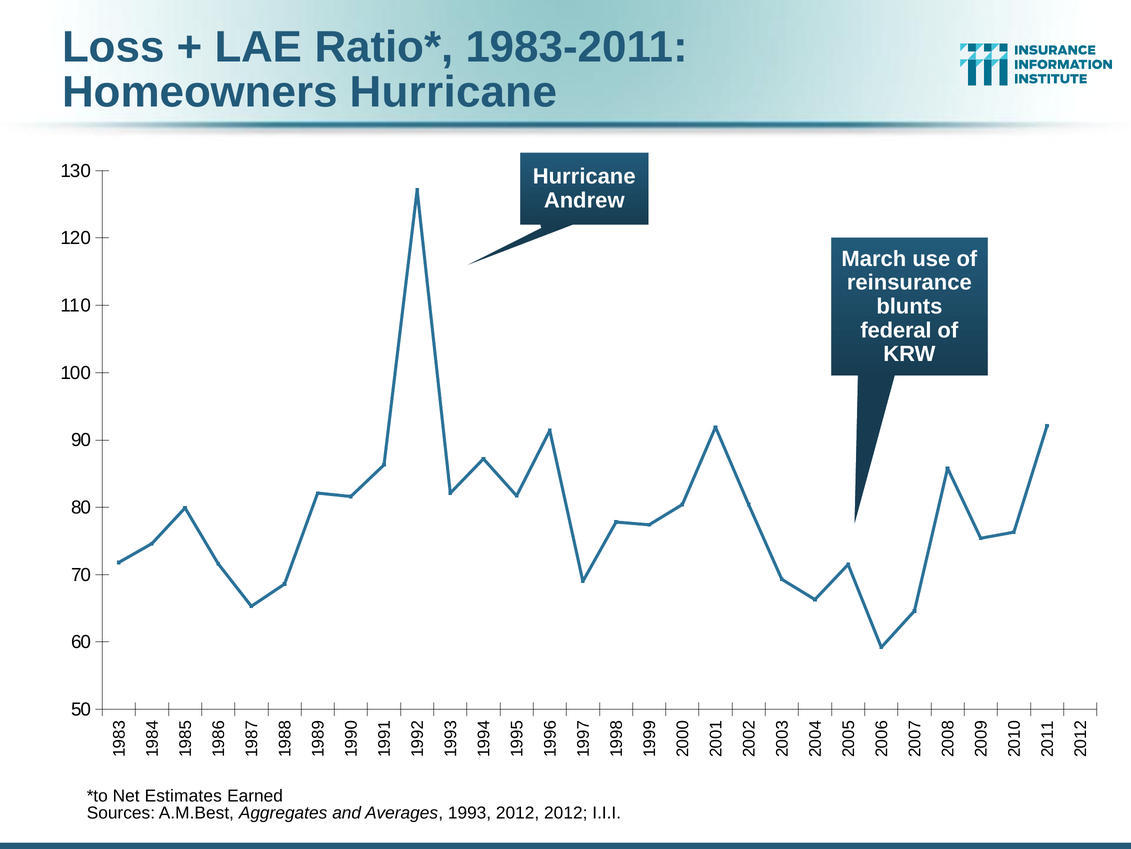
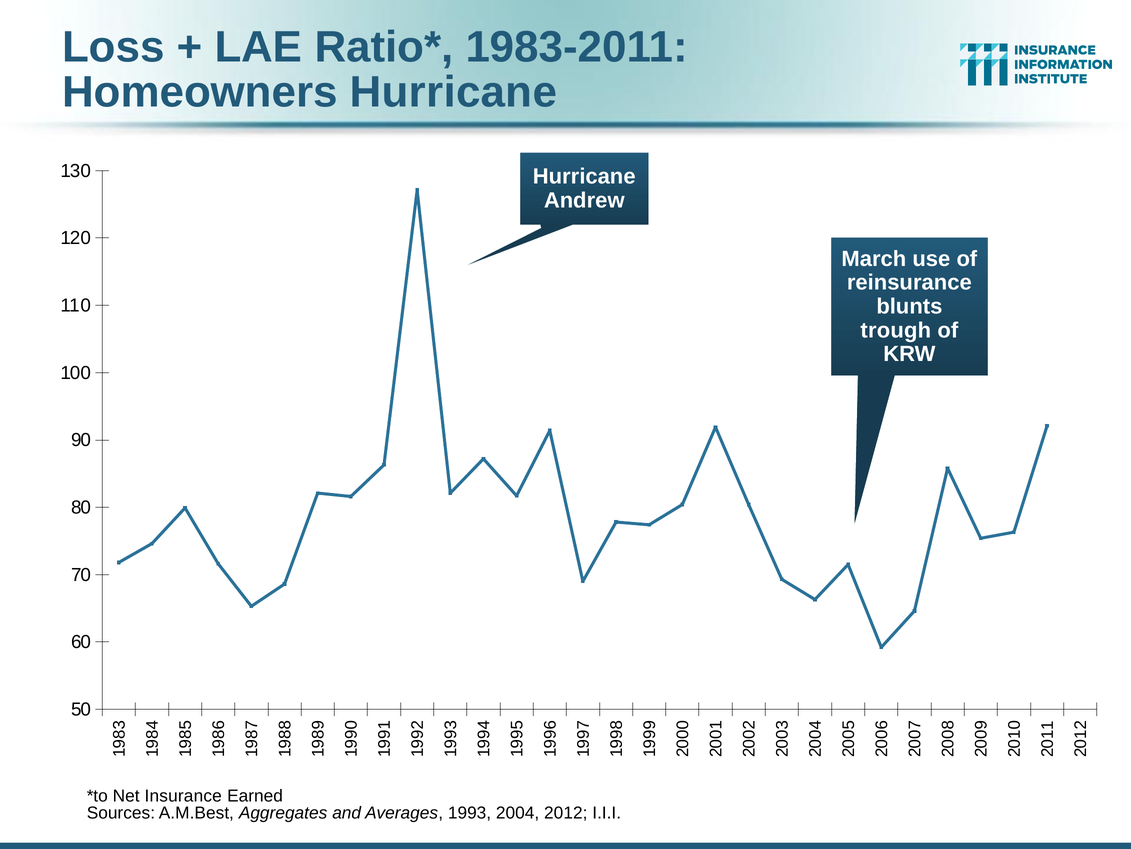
federal: federal -> trough (896, 330)
Estimates: Estimates -> Insurance (183, 795)
1993 2012: 2012 -> 2004 (518, 812)
